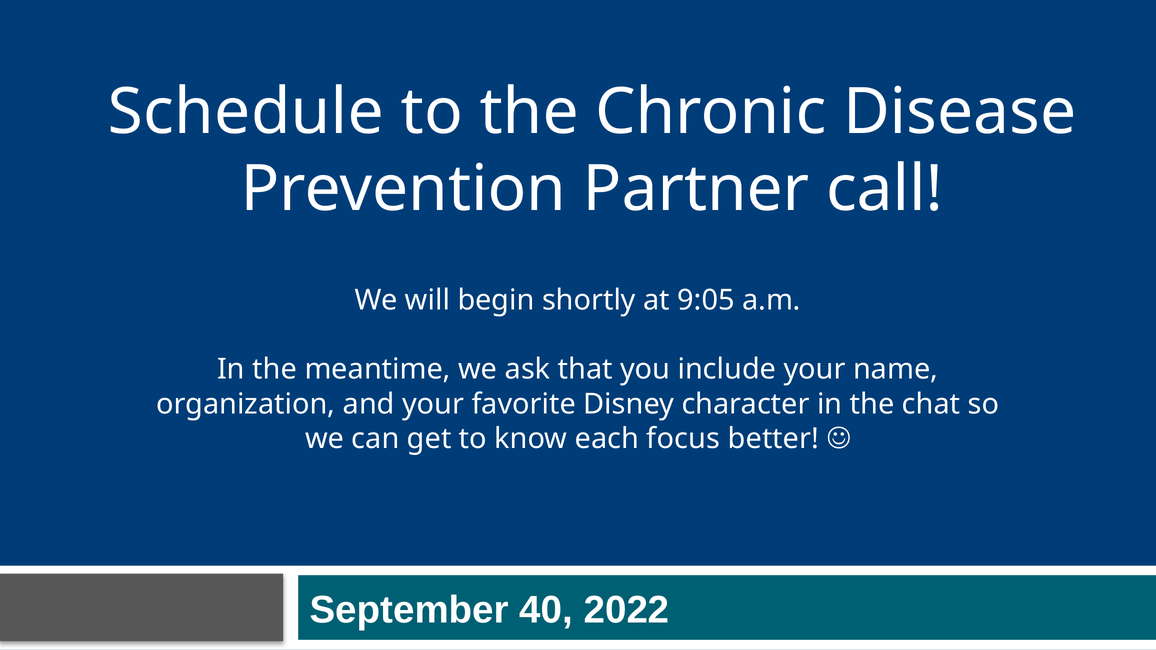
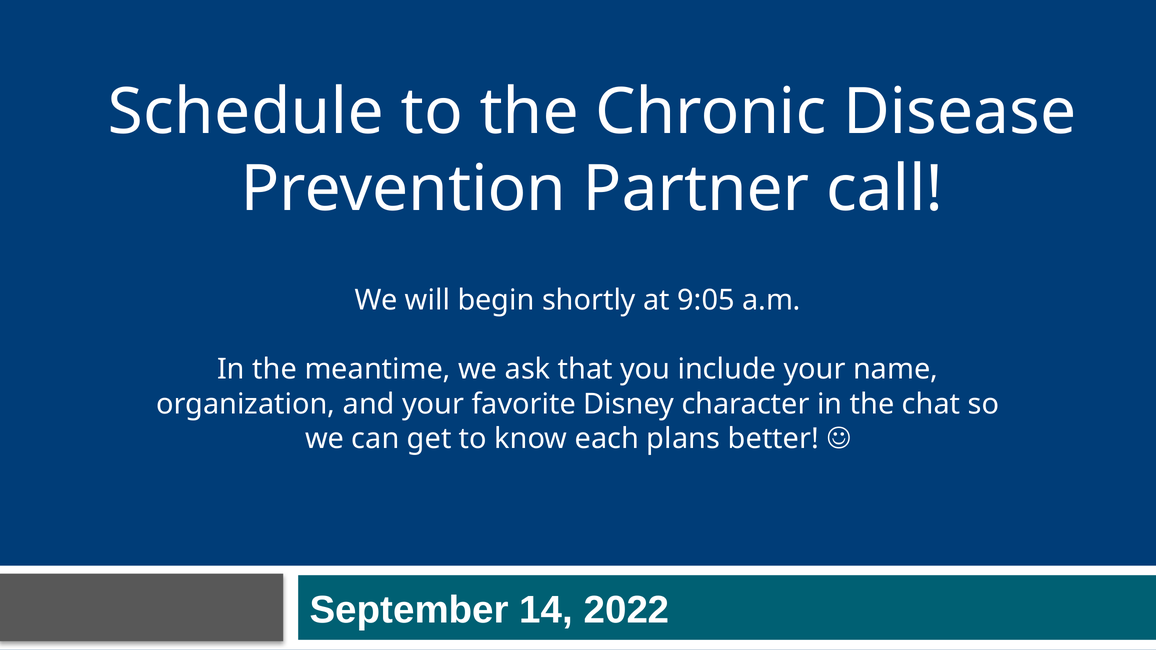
focus: focus -> plans (683, 439)
40: 40 -> 14 (546, 610)
